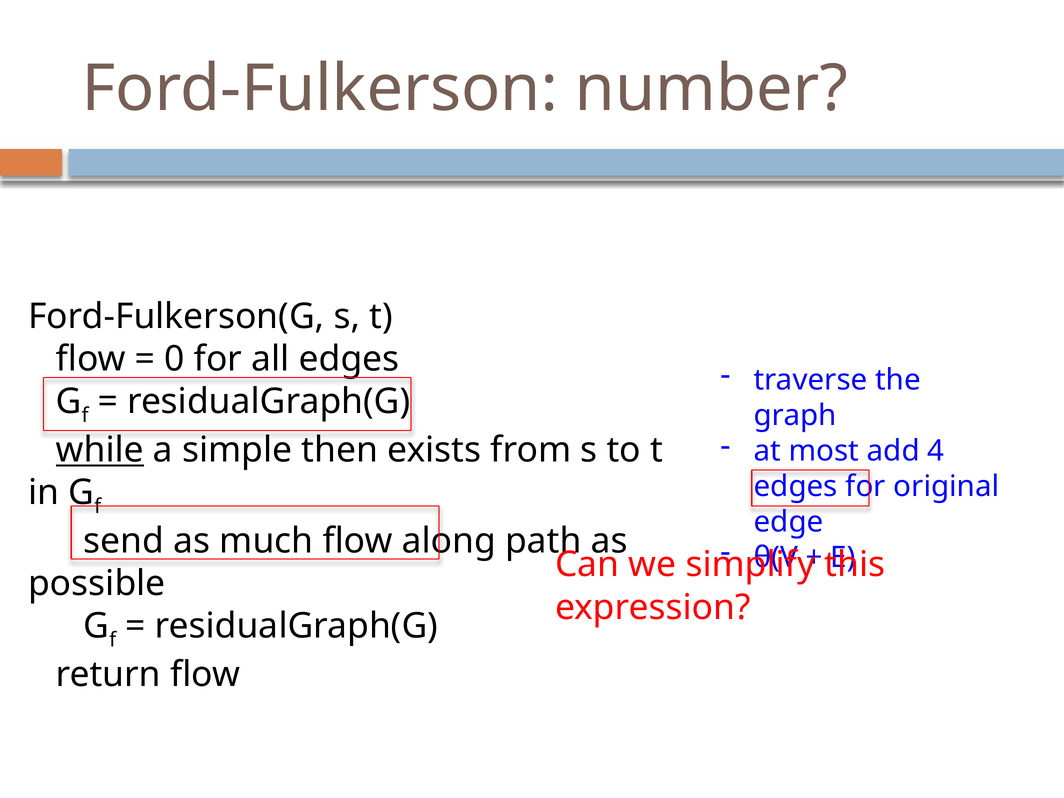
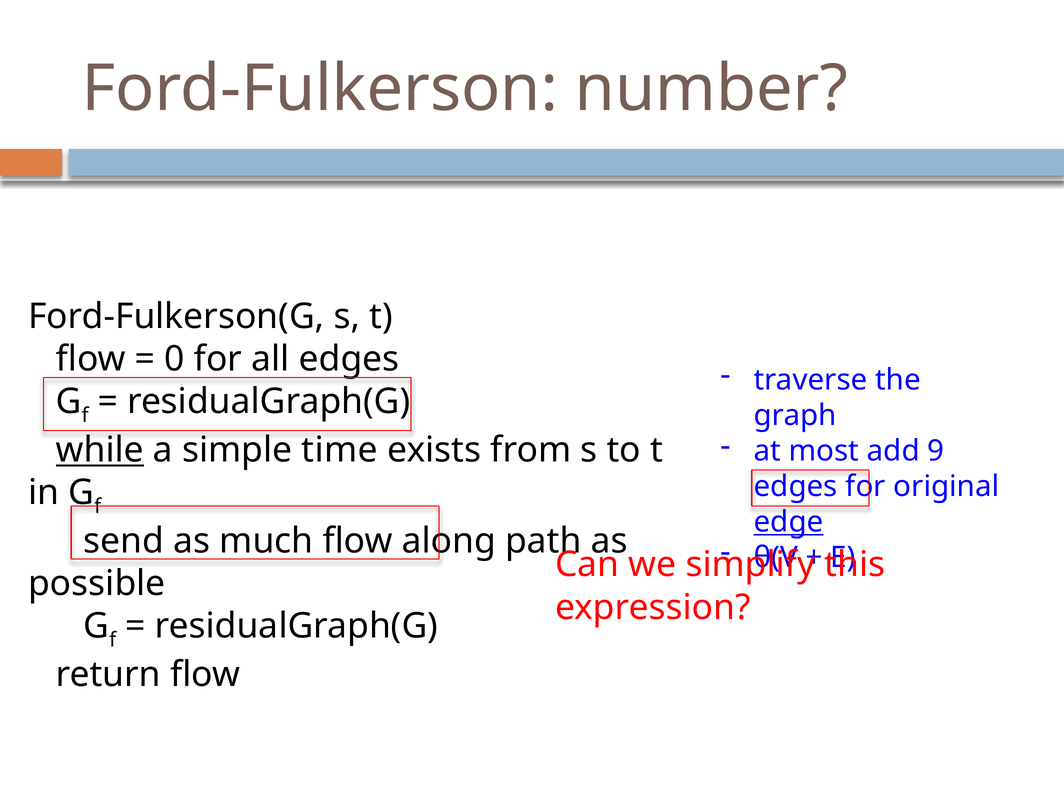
4: 4 -> 9 (936, 451)
then: then -> time (340, 450)
edge underline: none -> present (789, 522)
